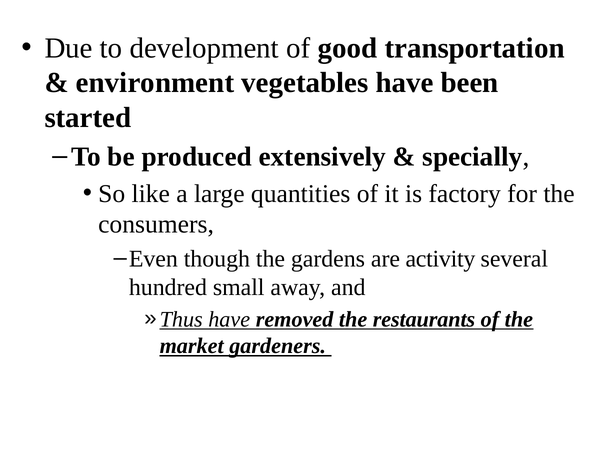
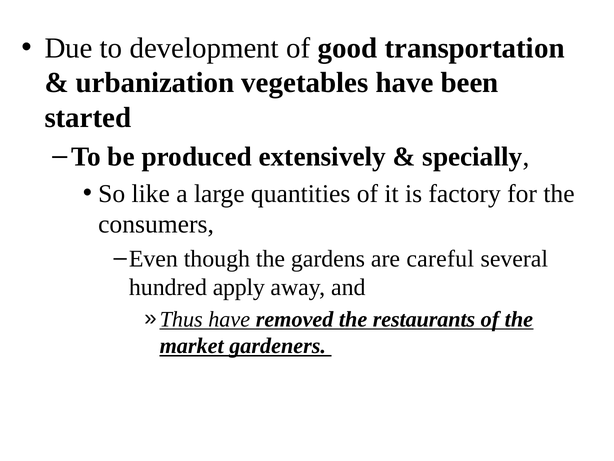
environment: environment -> urbanization (155, 83)
activity: activity -> careful (440, 258)
small: small -> apply (239, 287)
